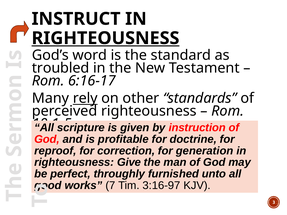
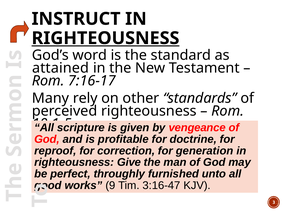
troubled: troubled -> attained (61, 68)
6:16-17: 6:16-17 -> 7:16-17 (92, 81)
rely underline: present -> none (85, 98)
instruction: instruction -> vengeance (197, 128)
7: 7 -> 9 (110, 186)
3:16-97: 3:16-97 -> 3:16-47 (161, 186)
